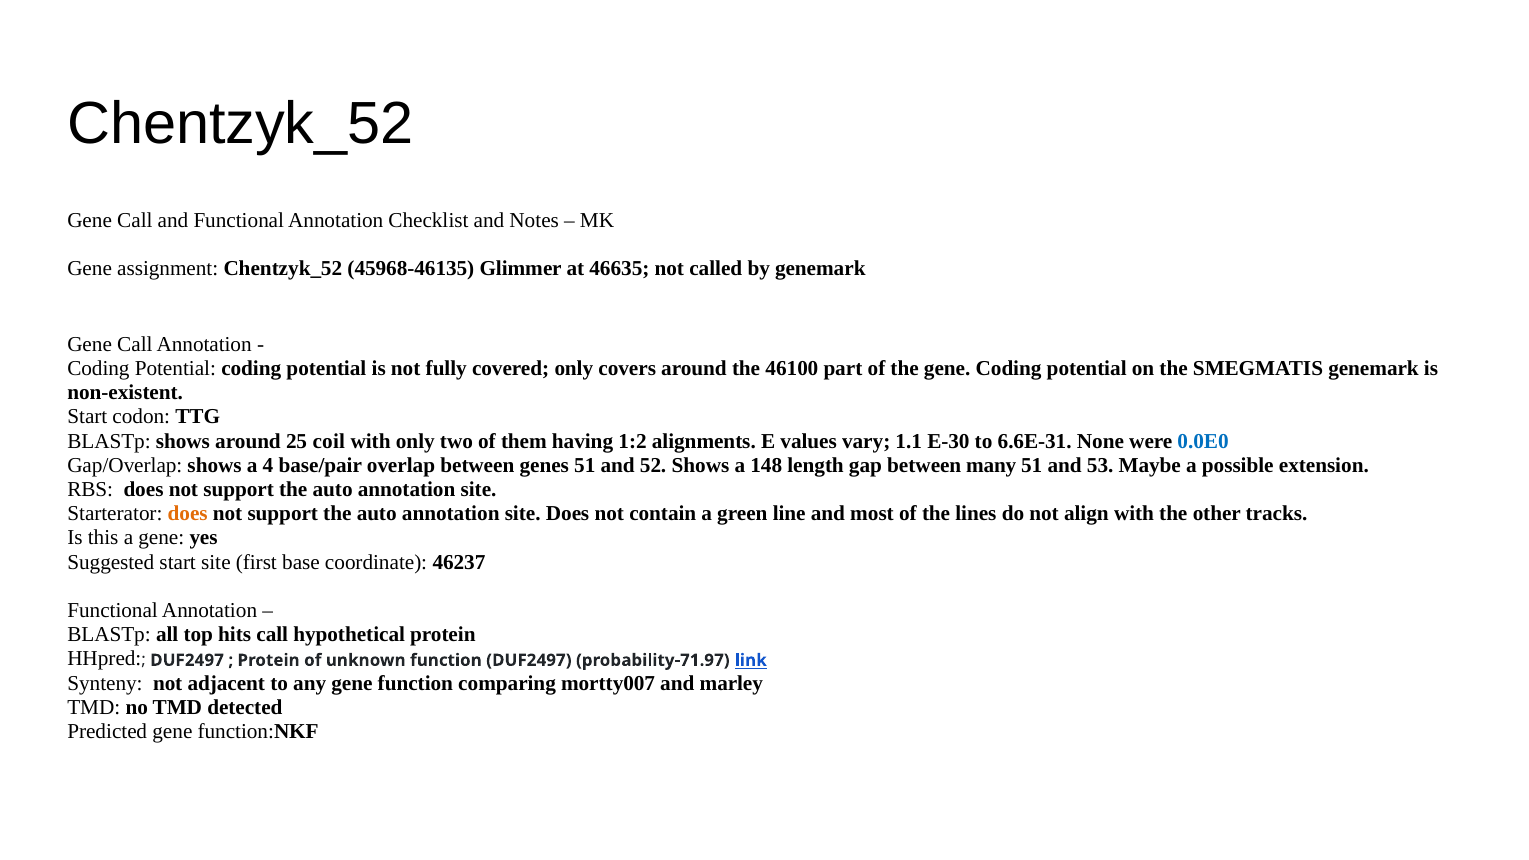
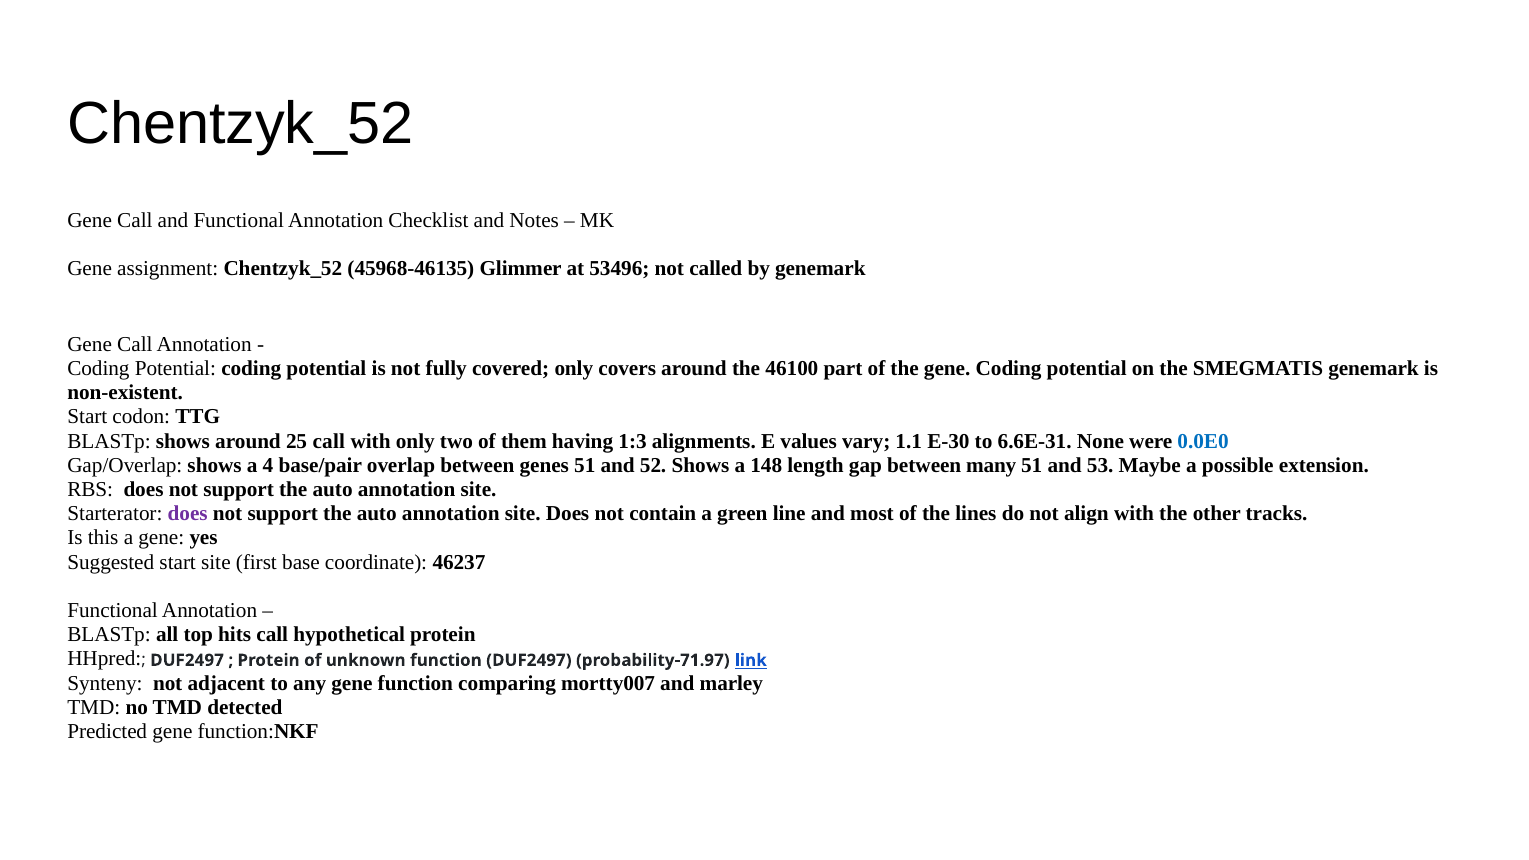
46635: 46635 -> 53496 (619, 269)
25 coil: coil -> call (329, 441)
1:2: 1:2 -> 1:3 (633, 441)
does colour: orange -> purple (188, 514)
